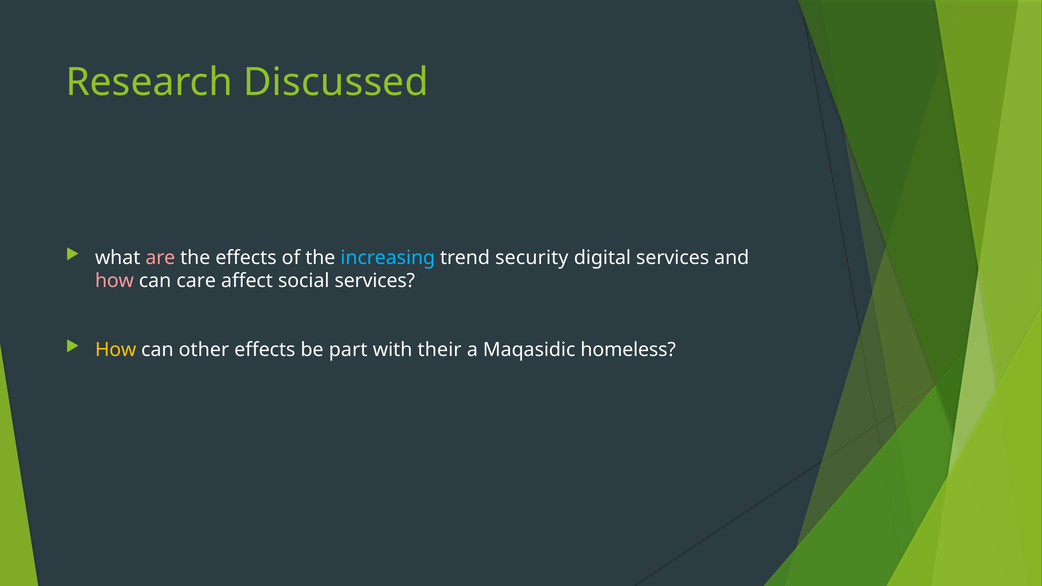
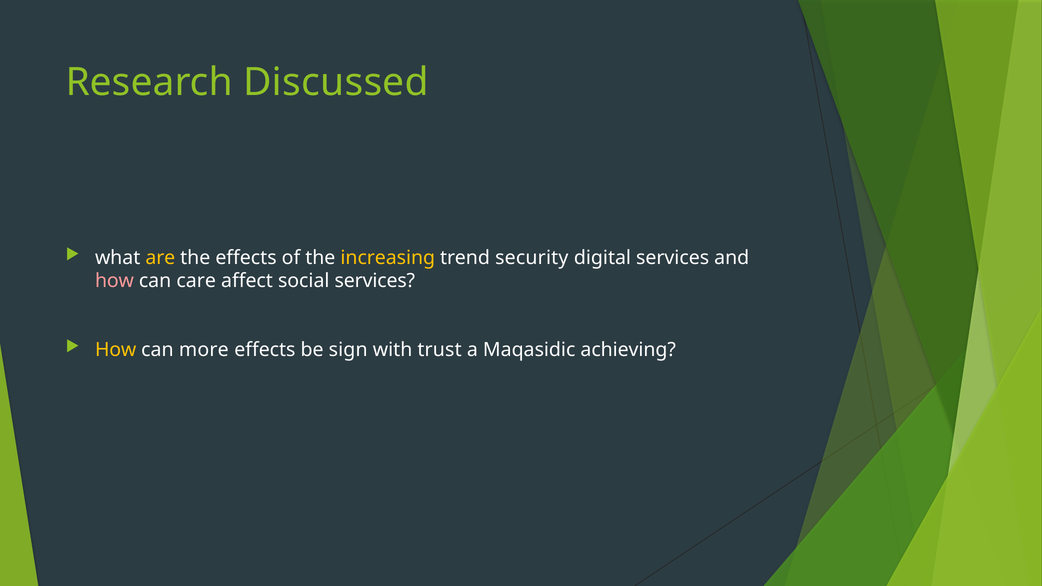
are colour: pink -> yellow (160, 258)
increasing colour: light blue -> yellow (388, 258)
other: other -> more (204, 350)
part: part -> sign (348, 350)
their: their -> trust (440, 350)
homeless: homeless -> achieving (628, 350)
